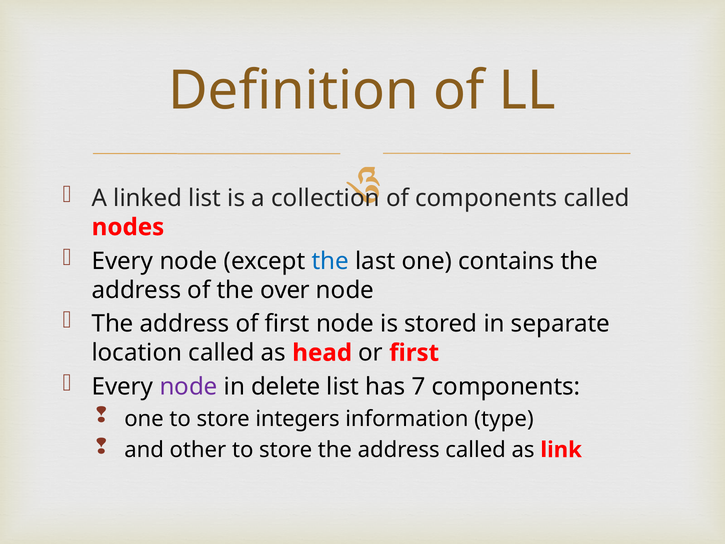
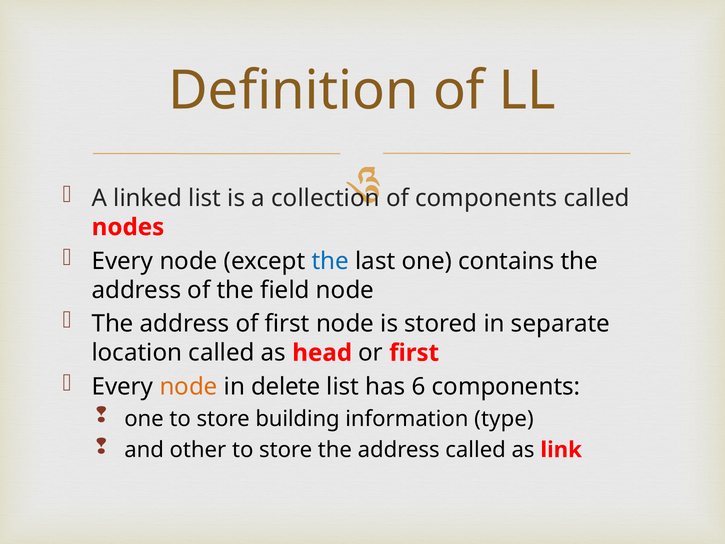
over: over -> field (285, 290)
node colour: purple -> orange (189, 387)
7: 7 -> 6 (419, 387)
integers: integers -> building (298, 419)
